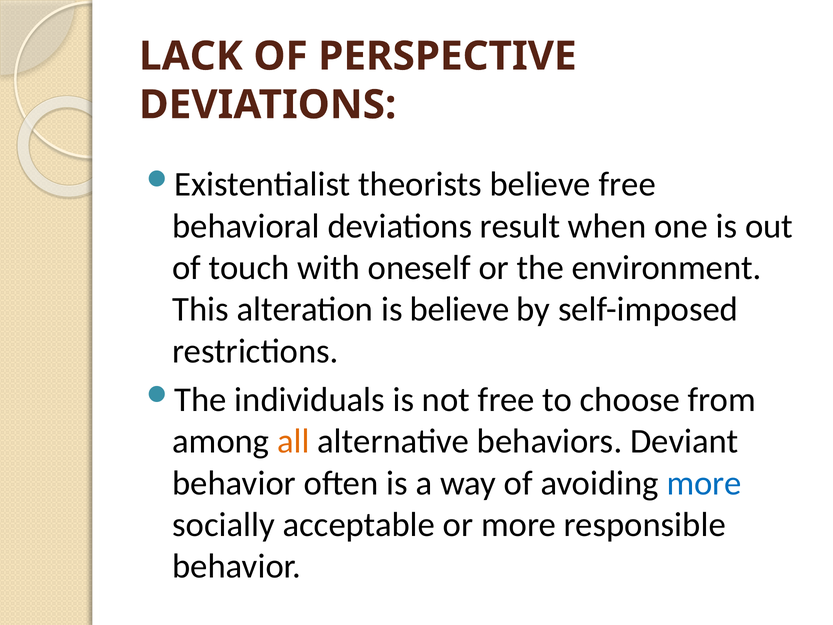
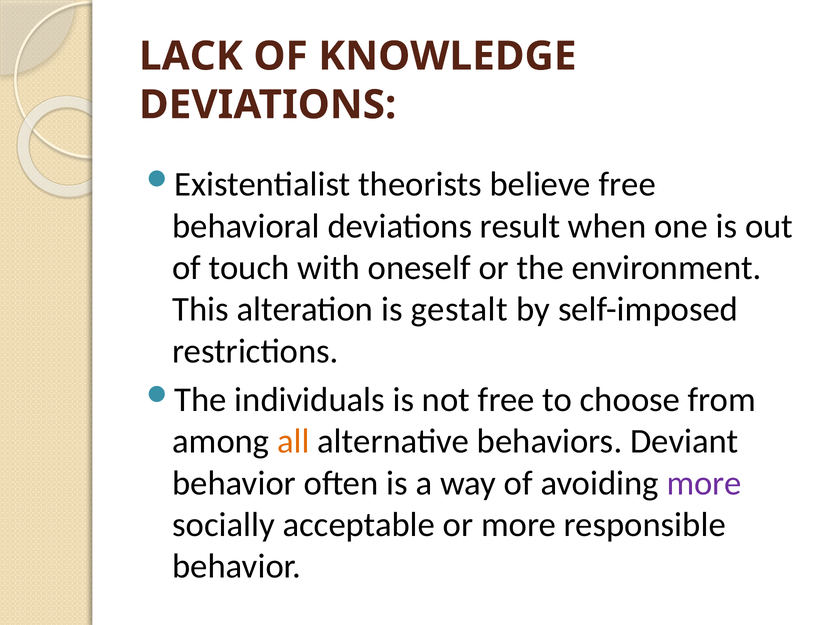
PERSPECTIVE: PERSPECTIVE -> KNOWLEDGE (447, 56)
is believe: believe -> gestalt (459, 309)
more colour: blue -> purple (704, 483)
